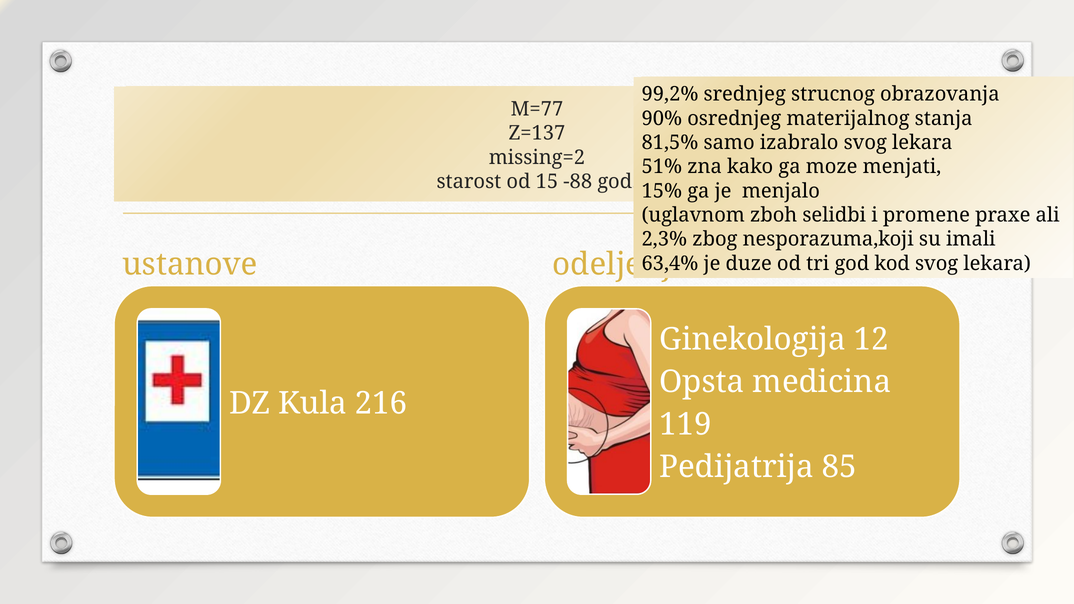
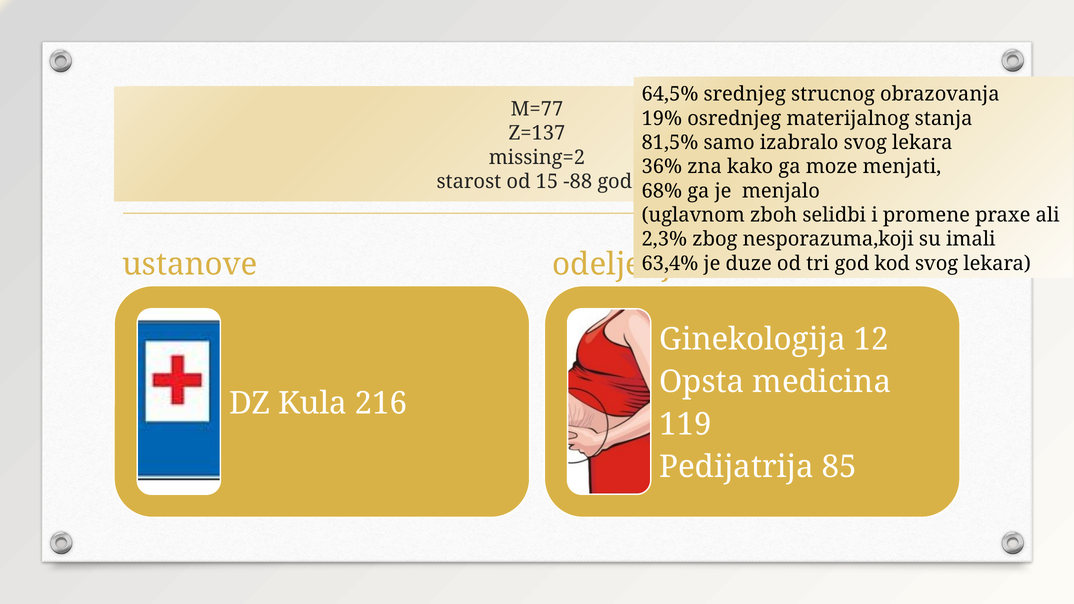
99,2%: 99,2% -> 64,5% (670, 94)
90%: 90% -> 19% (662, 118)
51%: 51% -> 36% (662, 167)
15%: 15% -> 68% (662, 191)
